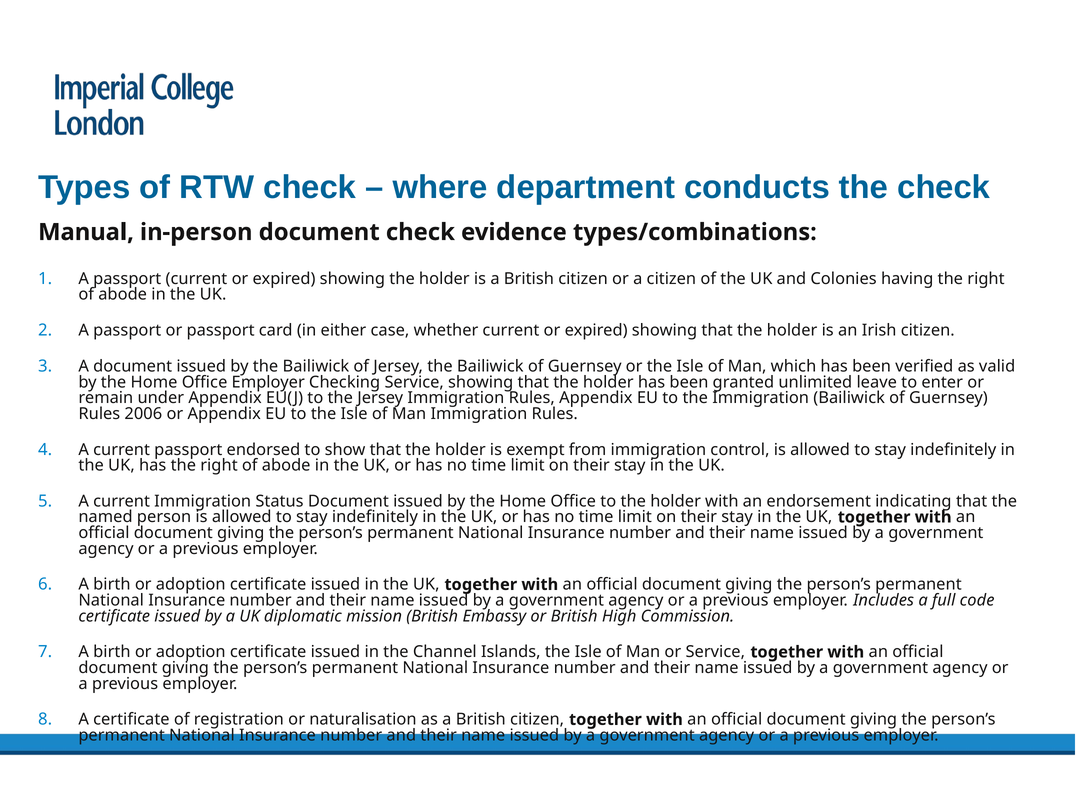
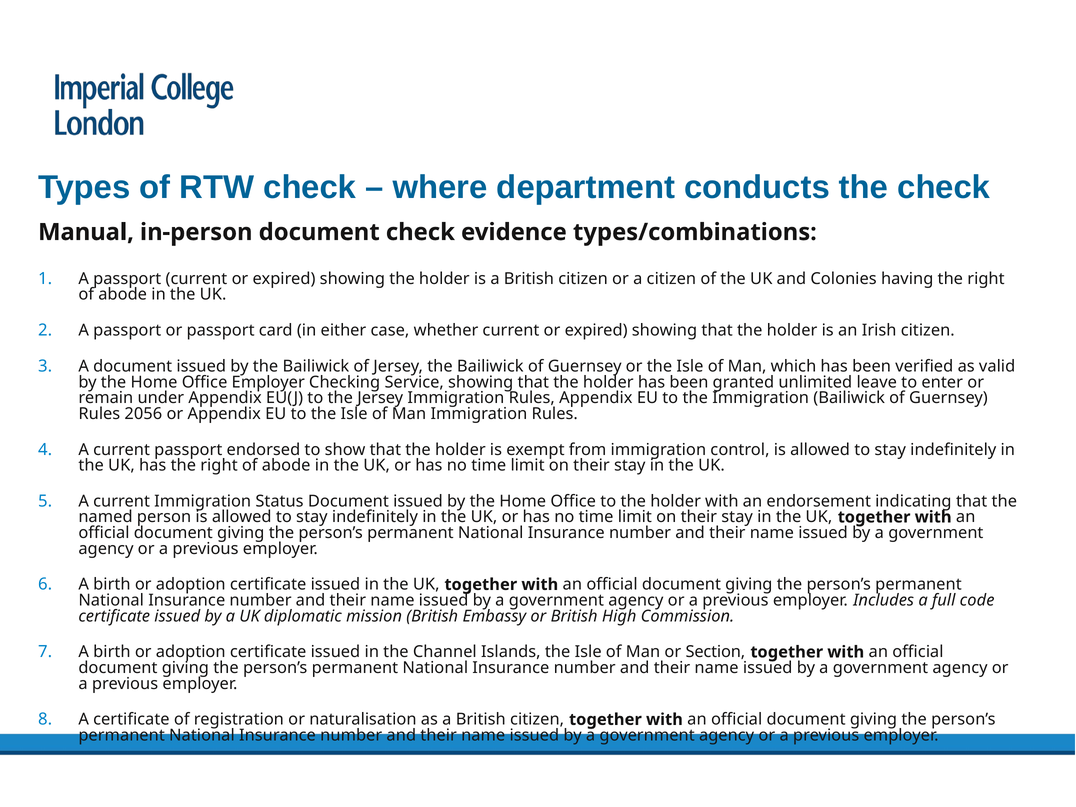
2006: 2006 -> 2056 (143, 414)
or Service: Service -> Section (715, 652)
